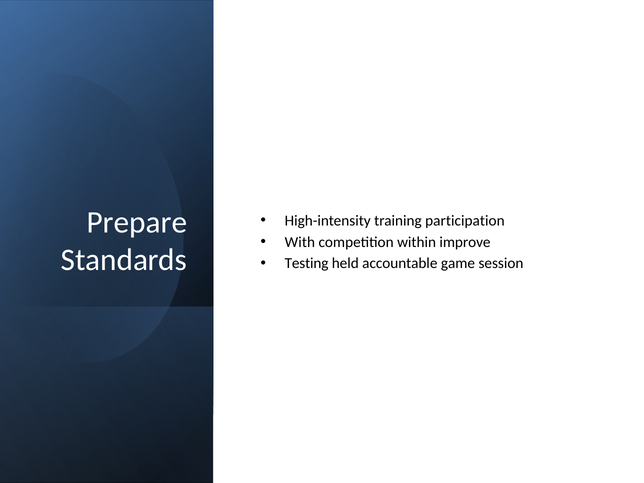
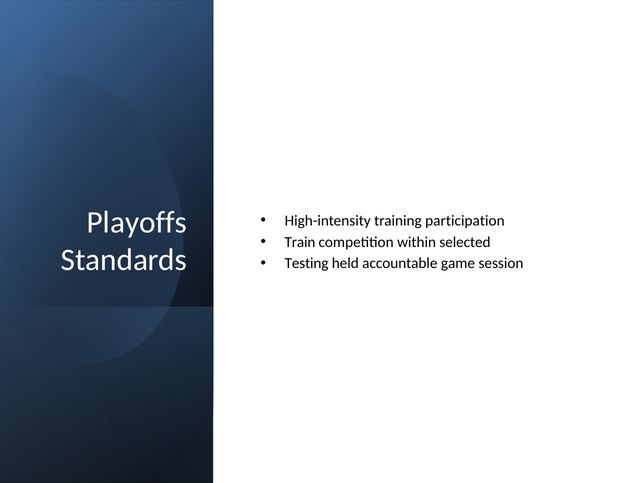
Prepare: Prepare -> Playoffs (137, 222)
With: With -> Train (300, 242)
improve: improve -> selected (465, 242)
